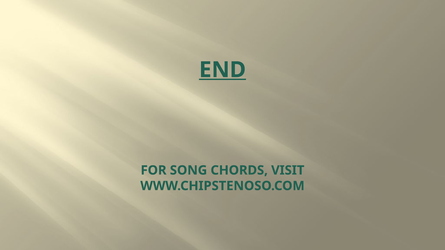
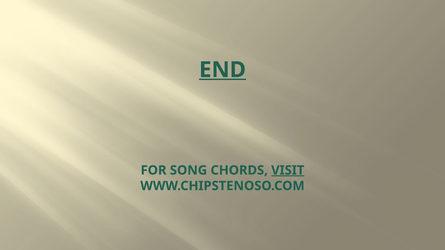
VISIT underline: none -> present (288, 170)
